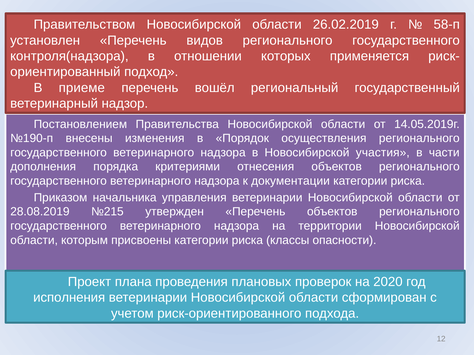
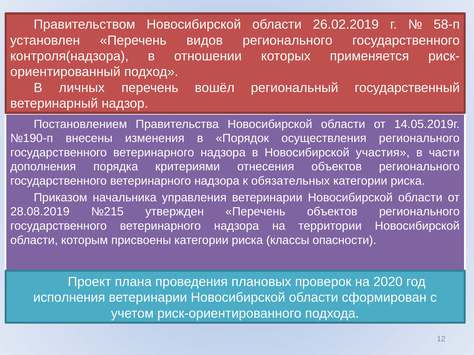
приеме: приеме -> личных (82, 88)
документации: документации -> обязательных (291, 181)
